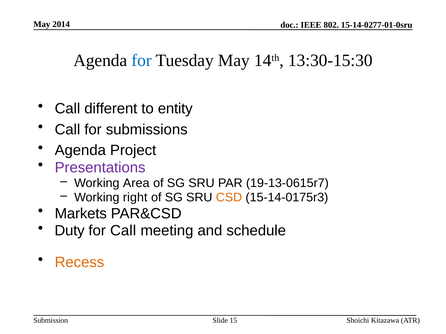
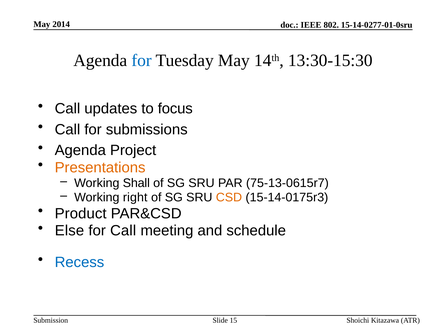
different: different -> updates (111, 109)
entity: entity -> focus (175, 109)
Presentations colour: purple -> orange (100, 168)
Area: Area -> Shall (136, 183)
19-13-0615r7: 19-13-0615r7 -> 75-13-0615r7 (287, 183)
Markets: Markets -> Product (81, 214)
Duty: Duty -> Else (69, 231)
Recess colour: orange -> blue (79, 263)
